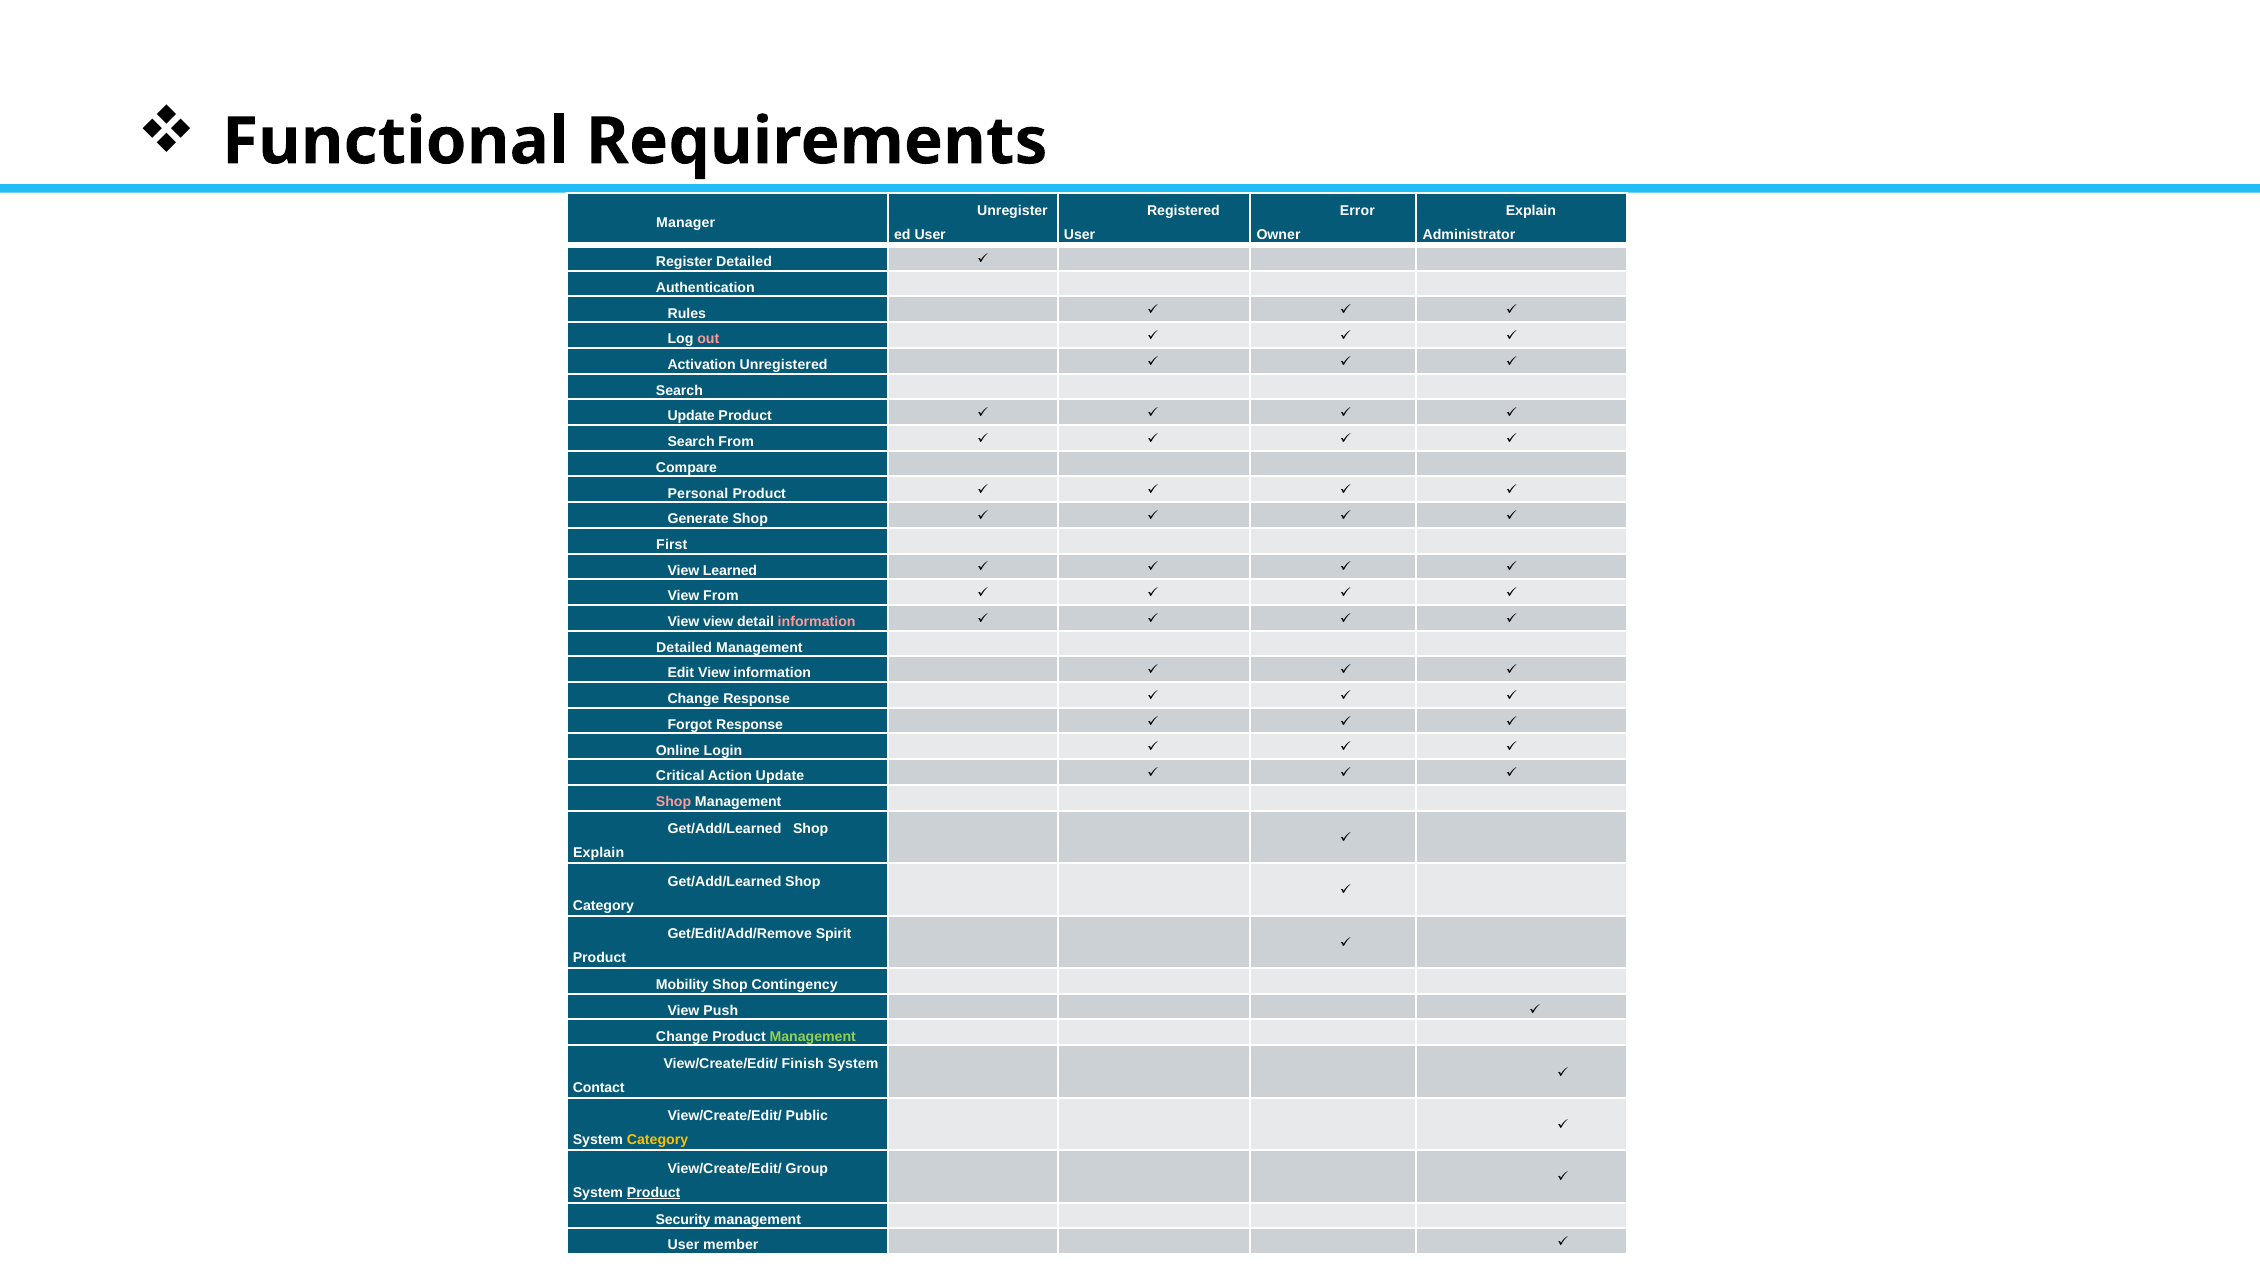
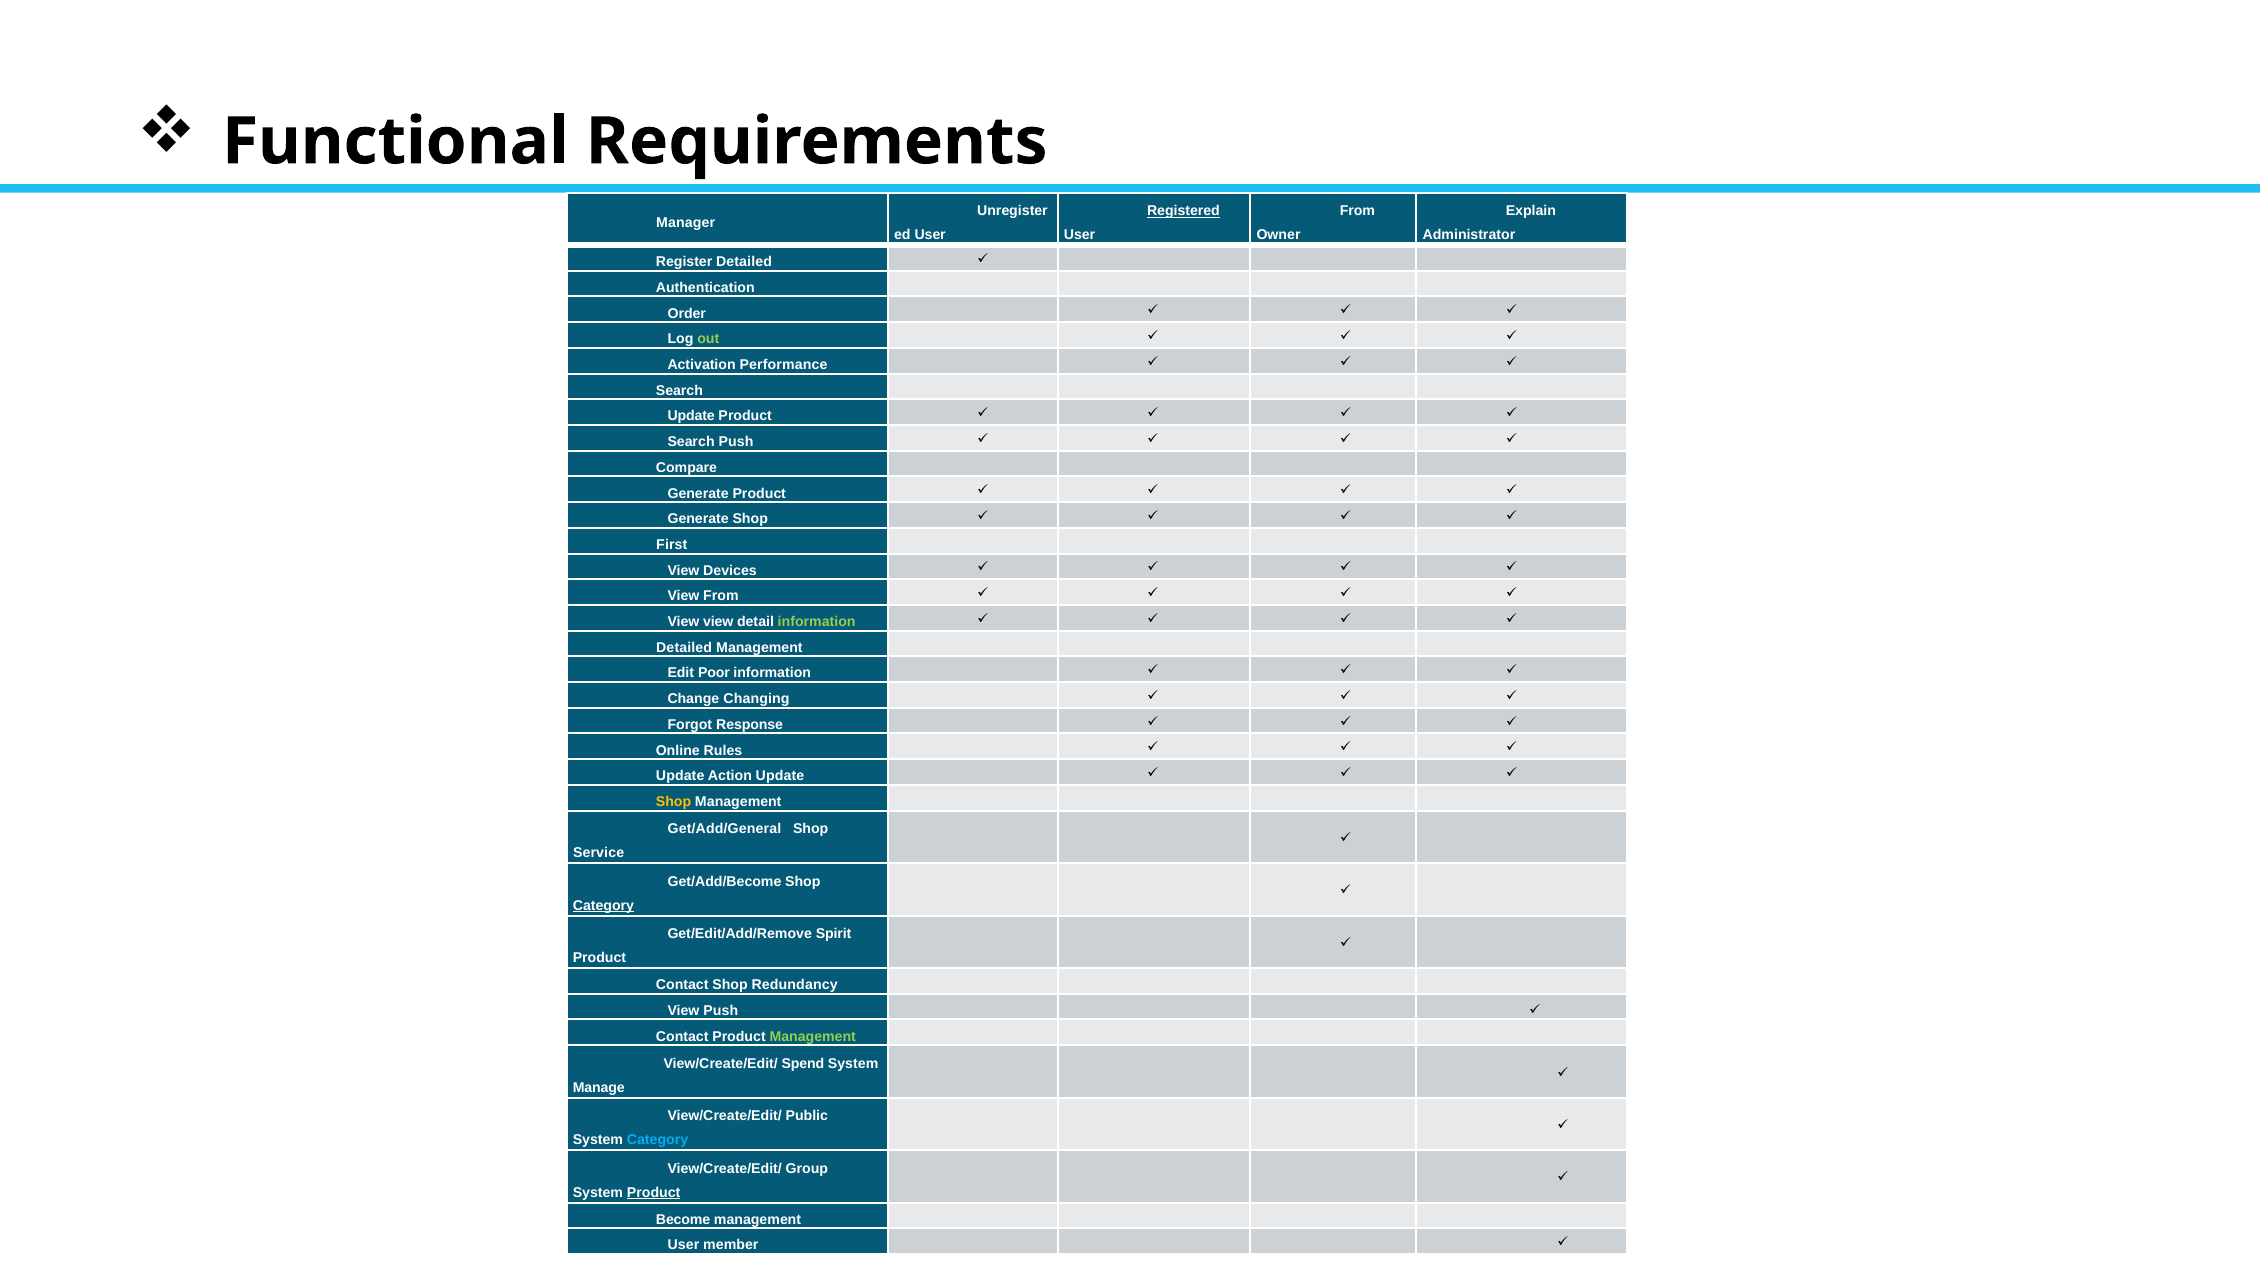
Registered underline: none -> present (1183, 211)
Error: Error -> From (1357, 211)
Rules: Rules -> Order (687, 313)
out colour: pink -> light green (708, 339)
Unregistered: Unregistered -> Performance (784, 365)
Search From: From -> Push (736, 442)
Personal: Personal -> Generate (698, 493)
Learned: Learned -> Devices (730, 570)
information colour: pink -> light green (817, 622)
Edit View: View -> Poor (714, 673)
Change Response: Response -> Changing (756, 699)
Login: Login -> Rules (723, 750)
Critical: Critical -> Update (680, 776)
Shop colour: pink -> yellow (674, 801)
Get/Add/Learned: Get/Add/Learned -> Get/Add/General (724, 829)
Explain: Explain -> Service (599, 852)
Get/Add/Learned: Get/Add/Learned -> Get/Add/Become (725, 881)
Category underline: none -> present (603, 905)
Mobility: Mobility -> Contact (682, 984)
Contingency: Contingency -> Redundancy (795, 984)
Change: Change -> Contact (682, 1036)
Finish: Finish -> Spend (803, 1063)
Contact: Contact -> Manage (599, 1087)
Category colour: yellow -> light blue (658, 1139)
Security: Security -> Become (683, 1219)
